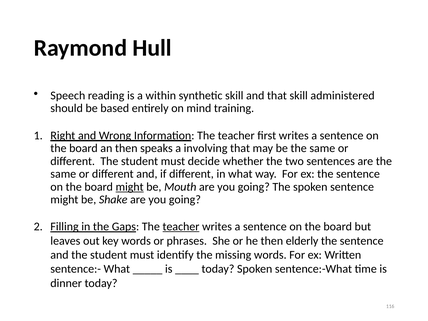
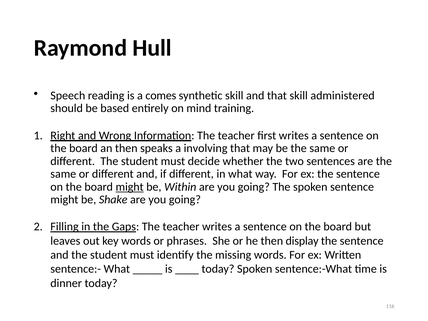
within: within -> comes (161, 96)
Mouth: Mouth -> Within (180, 187)
teacher underline: present -> none (181, 227)
elderly: elderly -> display (302, 241)
